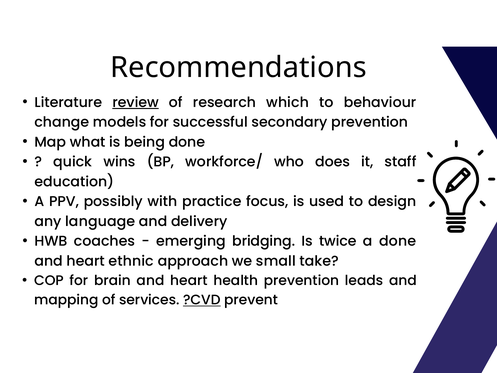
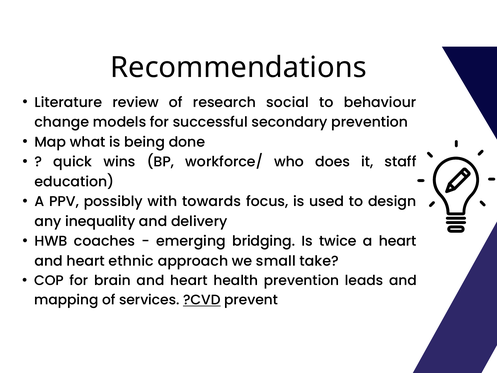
review underline: present -> none (136, 102)
which: which -> social (288, 102)
practice: practice -> towards (212, 201)
language: language -> inequality (100, 221)
a done: done -> heart (398, 241)
